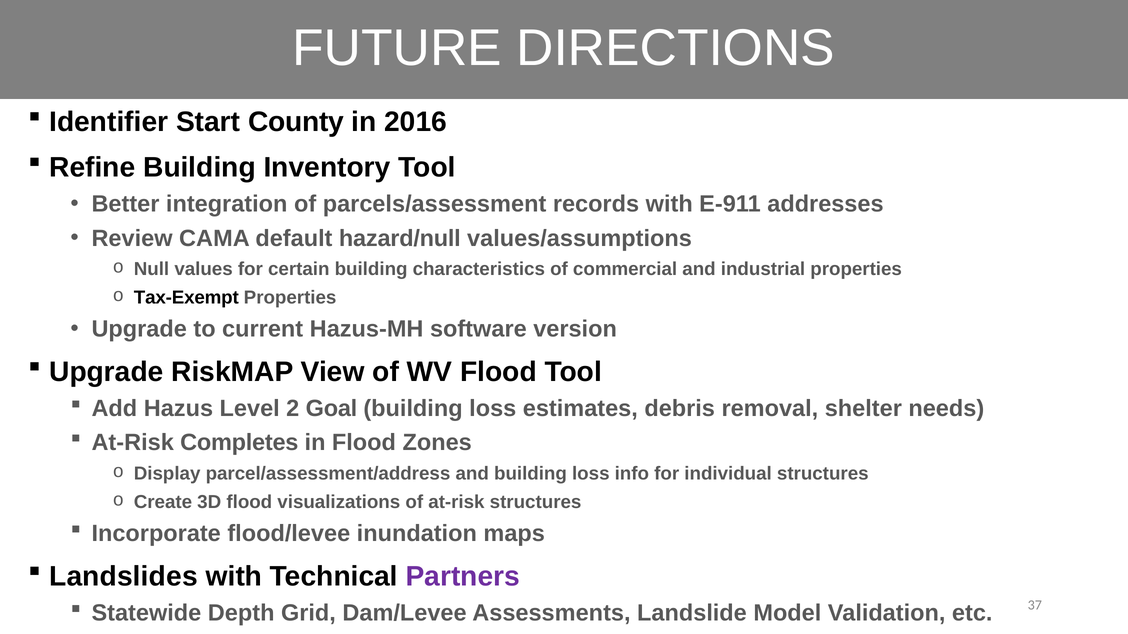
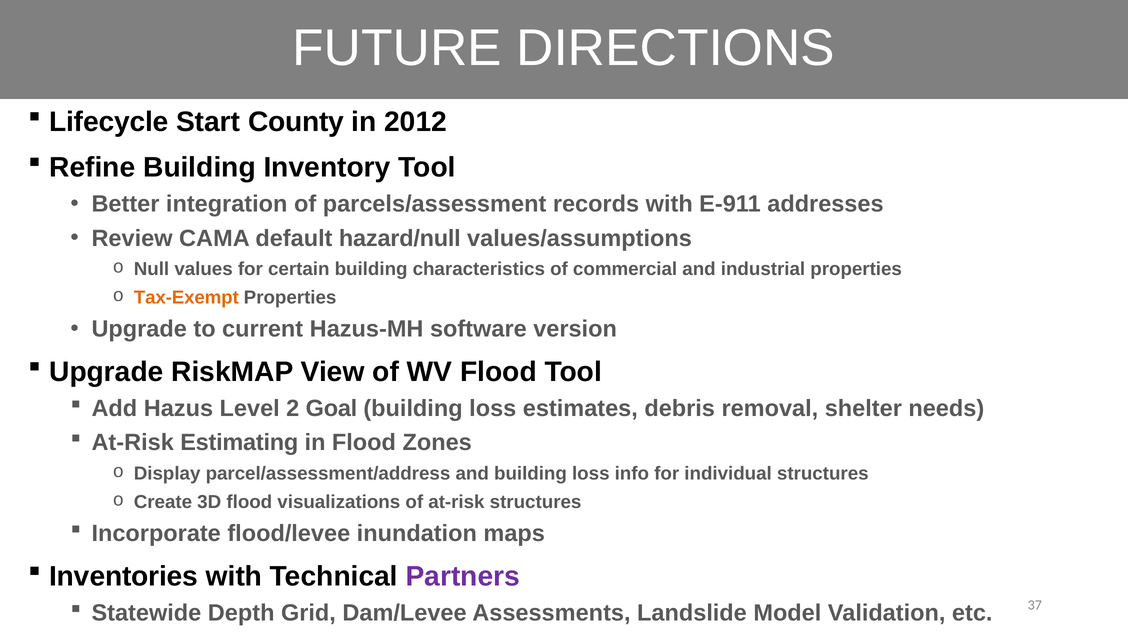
Identifier: Identifier -> Lifecycle (109, 122)
2016: 2016 -> 2012 (416, 122)
Tax-Exempt colour: black -> orange (186, 298)
Completes: Completes -> Estimating (239, 443)
Landslides: Landslides -> Inventories (124, 577)
